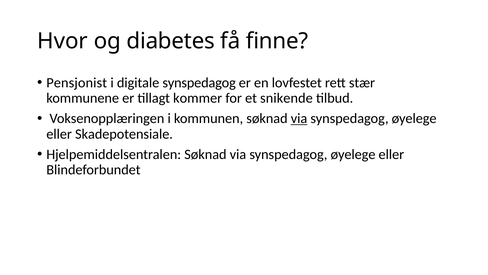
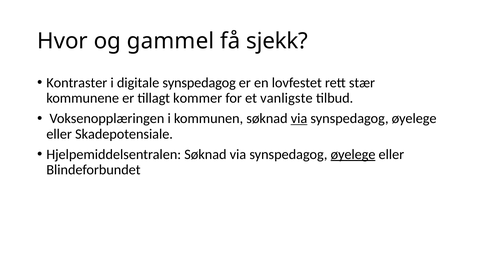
diabetes: diabetes -> gammel (171, 41)
finne: finne -> sjekk (277, 41)
Pensjonist: Pensjonist -> Kontraster (77, 83)
snikende: snikende -> vanligste (286, 98)
øyelege underline: none -> present (353, 154)
